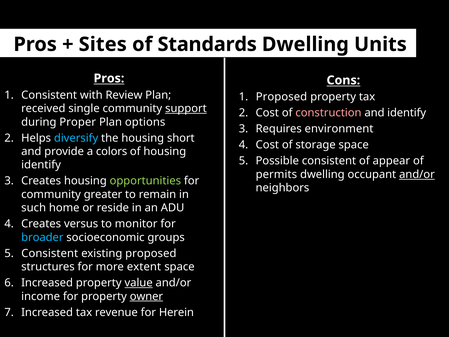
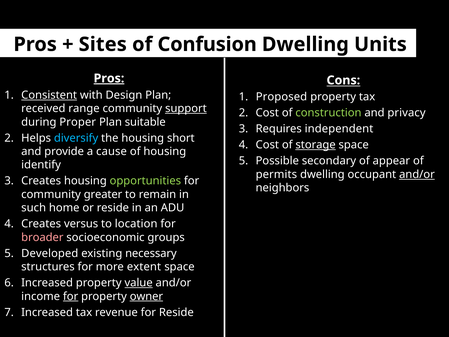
Standards: Standards -> Confusion (207, 44)
Pros underline: none -> present (109, 78)
Consistent underline: none -> present (49, 95)
Review: Review -> Design (124, 95)
single: single -> range (84, 108)
construction colour: pink -> light green (328, 113)
and identify: identify -> privacy (407, 113)
options: options -> suitable (145, 122)
environment: environment -> independent (339, 129)
storage underline: none -> present (316, 145)
colors: colors -> cause (111, 151)
Possible consistent: consistent -> secondary (329, 161)
monitor: monitor -> location (136, 224)
broader colour: light blue -> pink (42, 237)
Consistent: Consistent -> Developed (50, 253)
existing proposed: proposed -> necessary (151, 253)
for underline: none -> present (71, 296)
for Herein: Herein -> Reside (176, 312)
